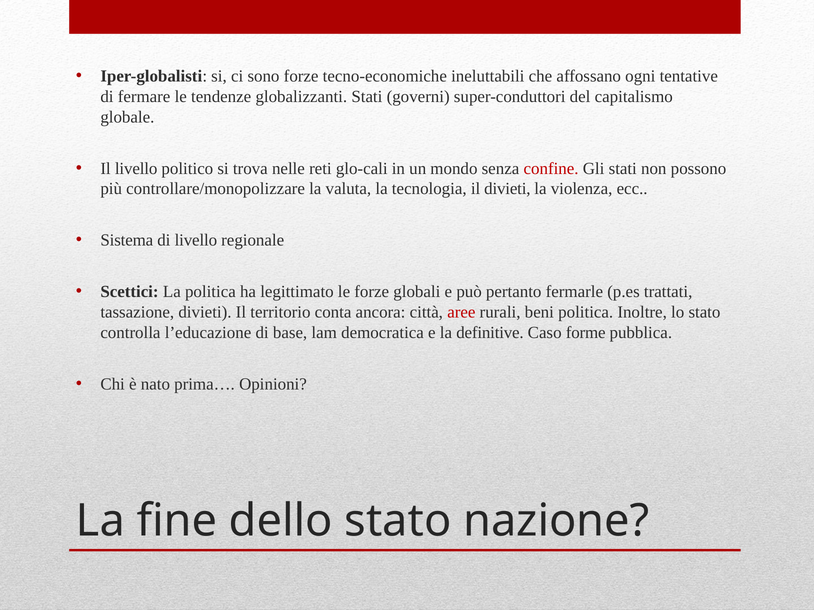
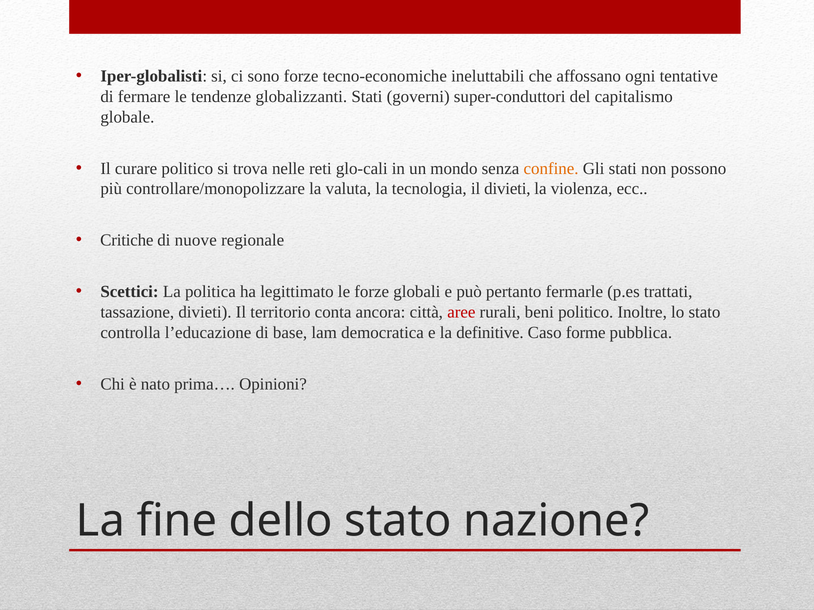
Il livello: livello -> curare (136, 169)
confine colour: red -> orange (551, 169)
Sistema: Sistema -> Critiche (127, 241)
di livello: livello -> nuove (196, 241)
beni politica: politica -> politico (586, 312)
